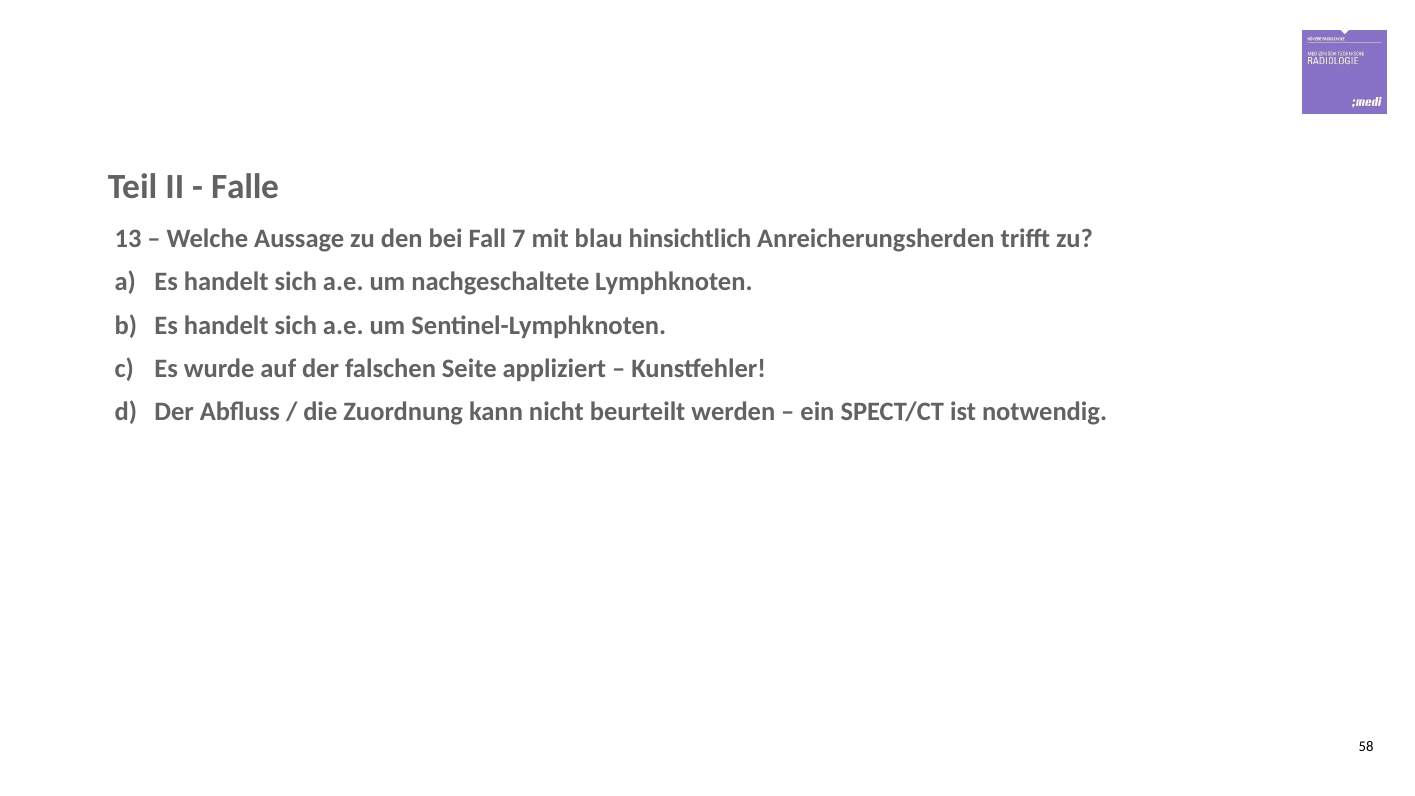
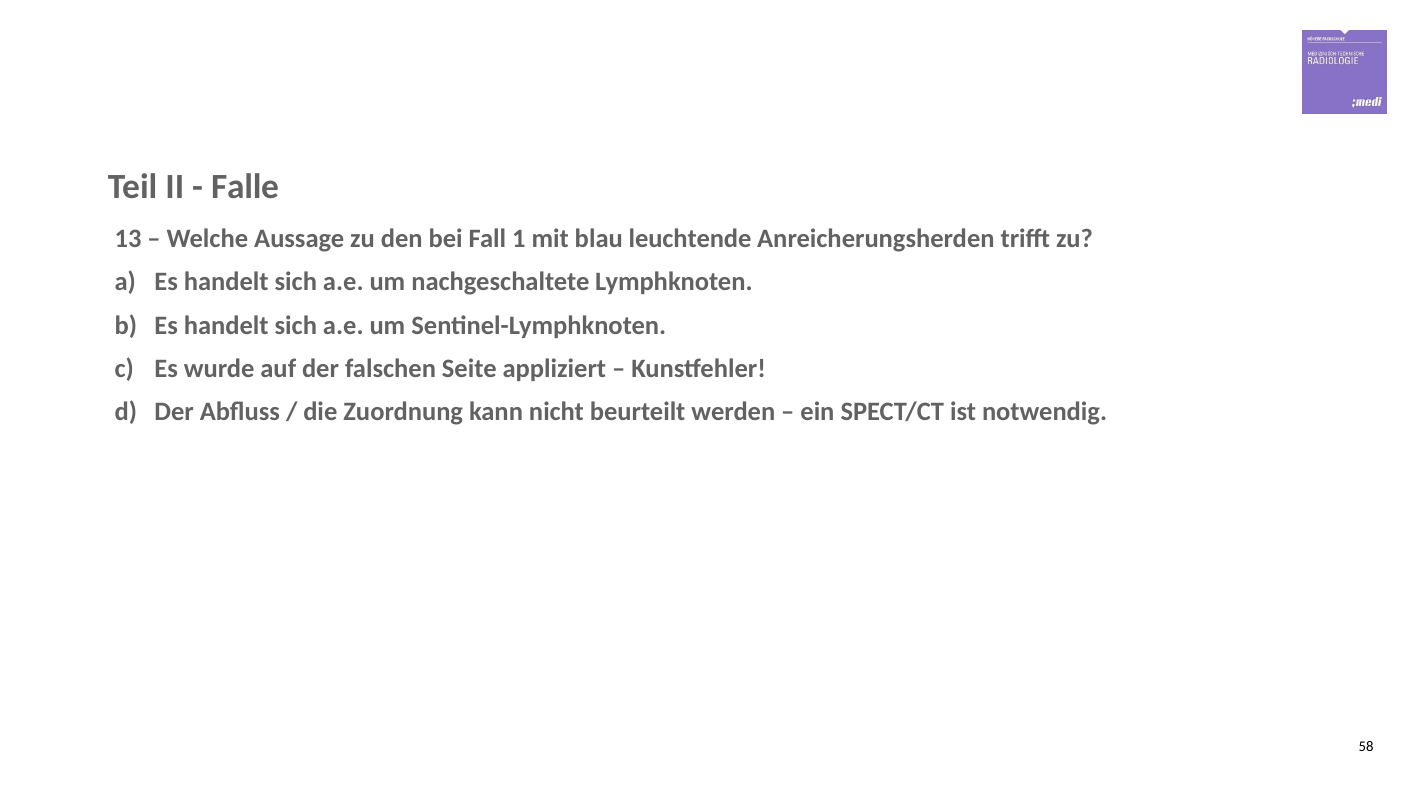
7: 7 -> 1 (519, 238)
hinsichtlich: hinsichtlich -> leuchtende (690, 238)
